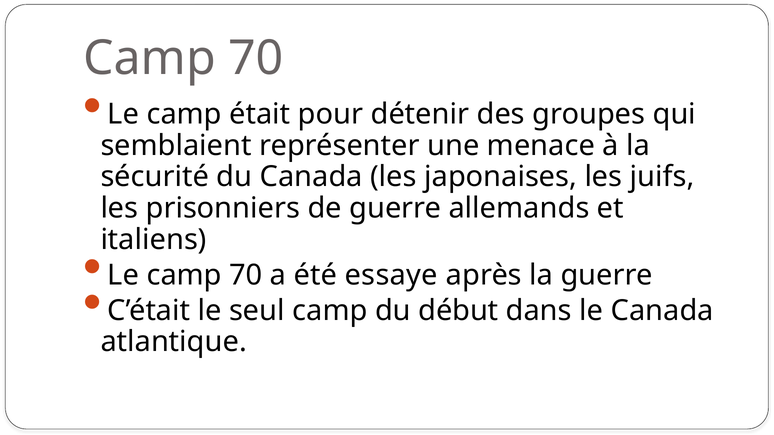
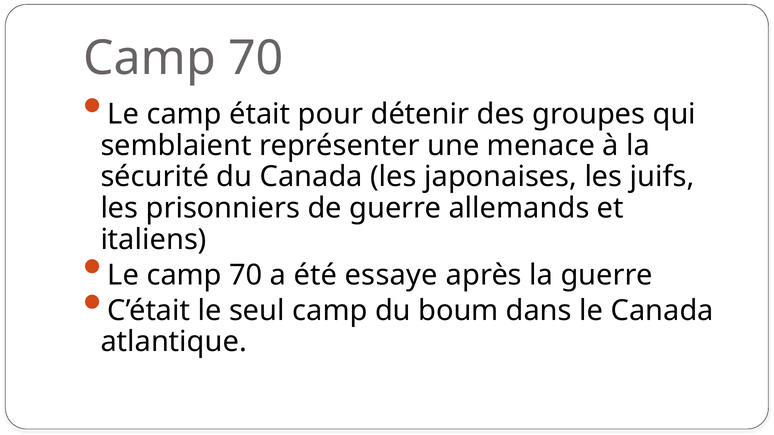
début: début -> boum (458, 311)
